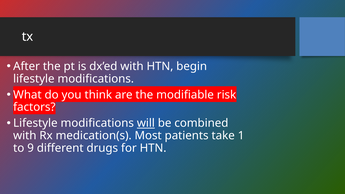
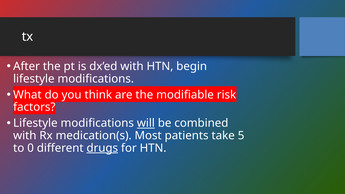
1: 1 -> 5 (241, 136)
9: 9 -> 0 (31, 148)
drugs underline: none -> present (102, 148)
